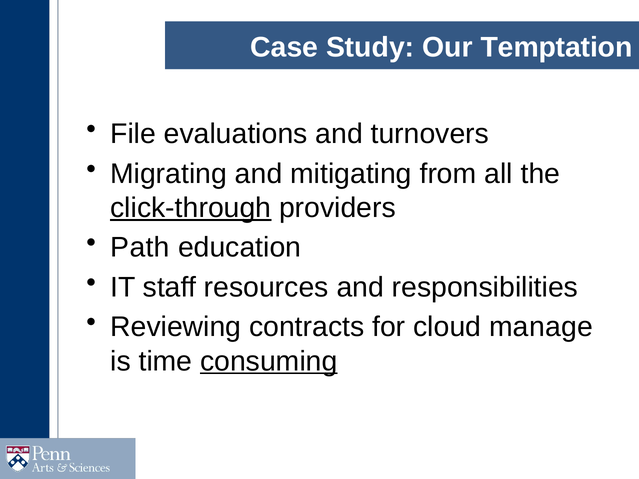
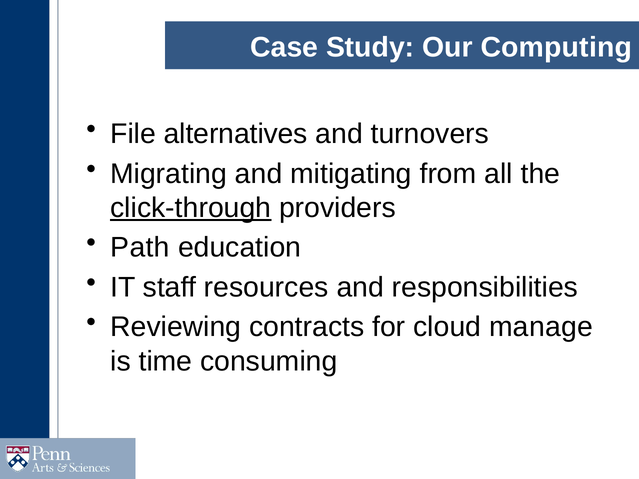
Temptation: Temptation -> Computing (556, 47)
evaluations: evaluations -> alternatives (236, 134)
consuming underline: present -> none (269, 361)
